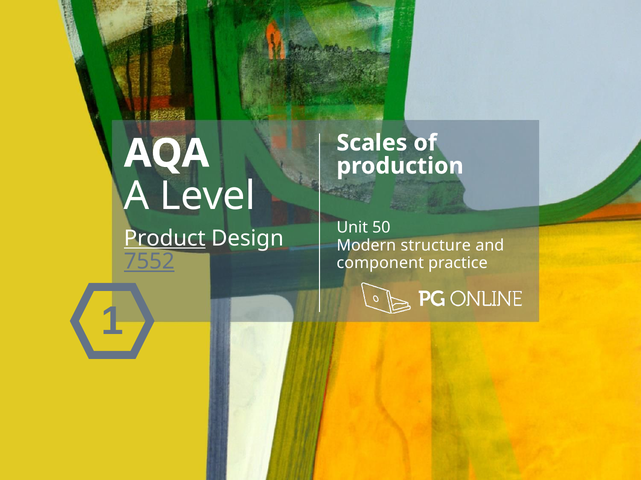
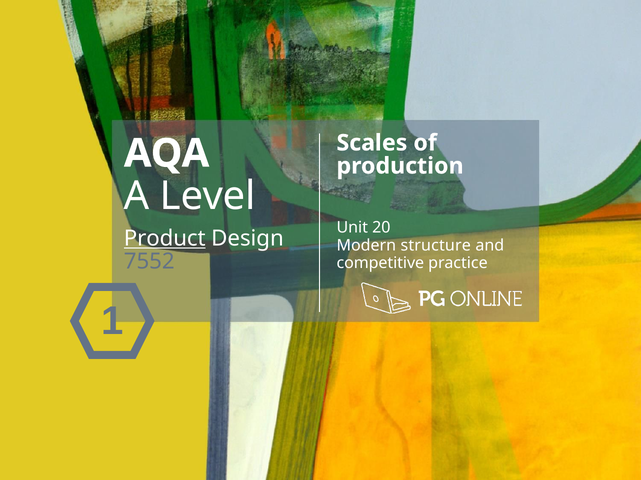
50: 50 -> 20 (381, 228)
7552 underline: present -> none (149, 262)
component: component -> competitive (380, 264)
